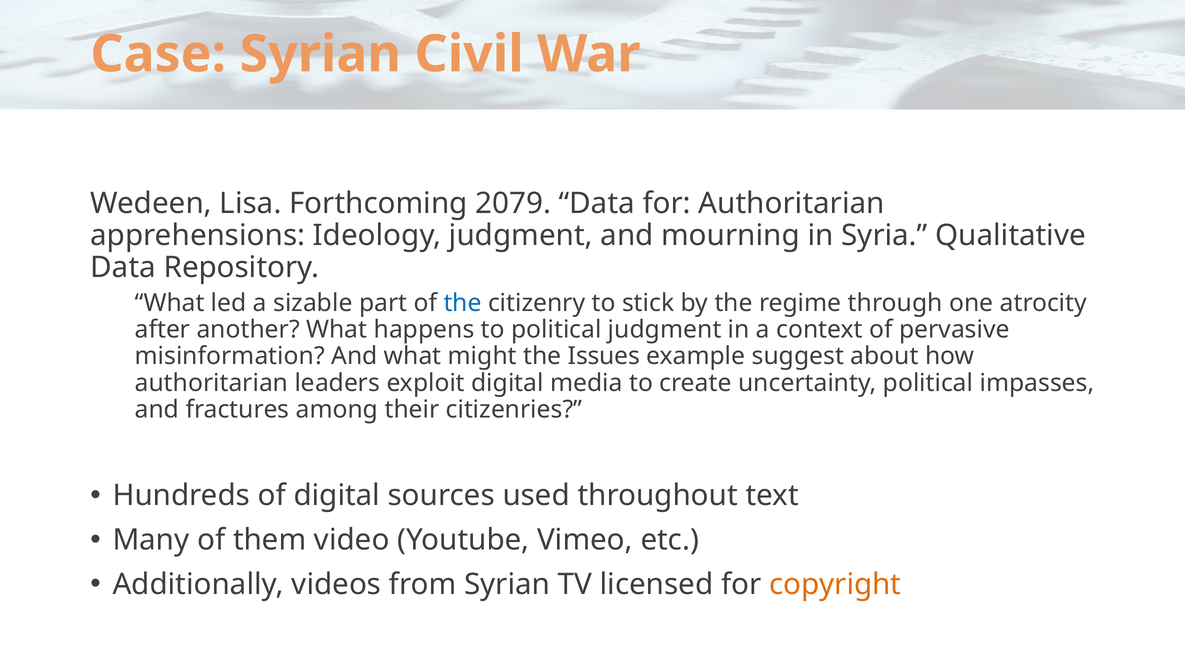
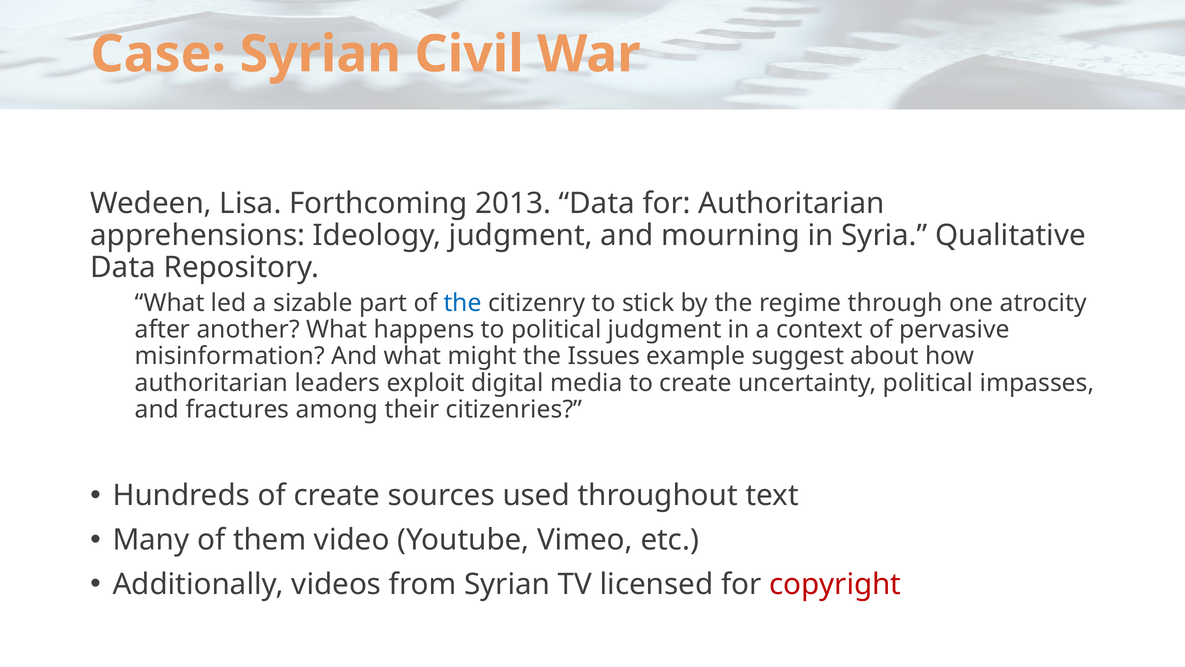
2079: 2079 -> 2013 (513, 203)
of digital: digital -> create (337, 495)
copyright colour: orange -> red (835, 584)
